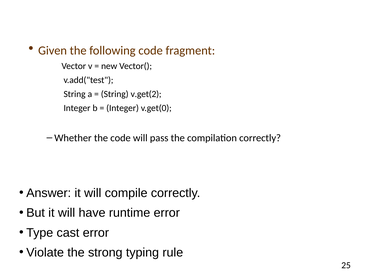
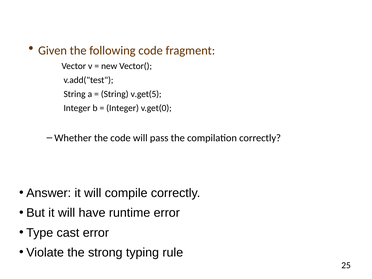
v.get(2: v.get(2 -> v.get(5 (146, 94)
